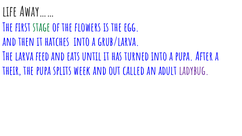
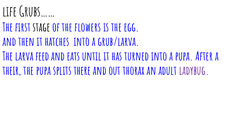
Away……: Away…… -> Grubs…… (37, 12)
stage colour: green -> black (41, 27)
week: week -> there (82, 71)
called: called -> thorax (134, 71)
